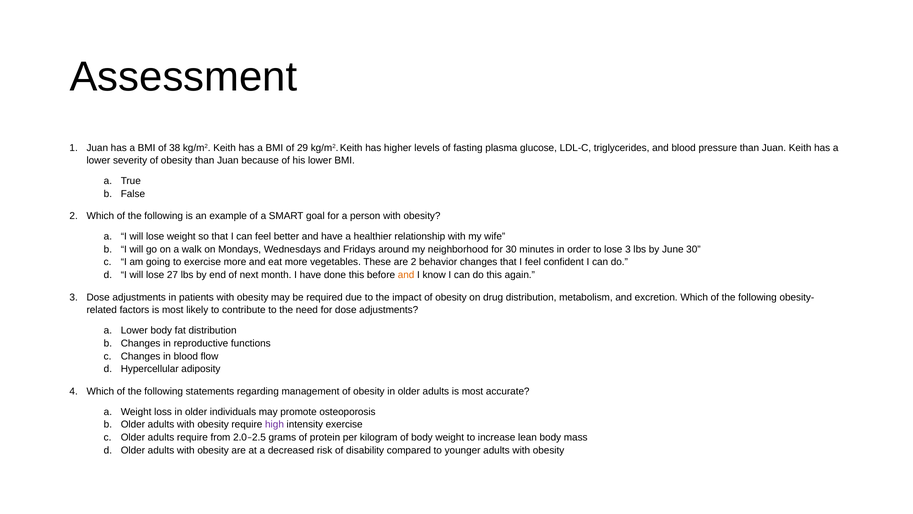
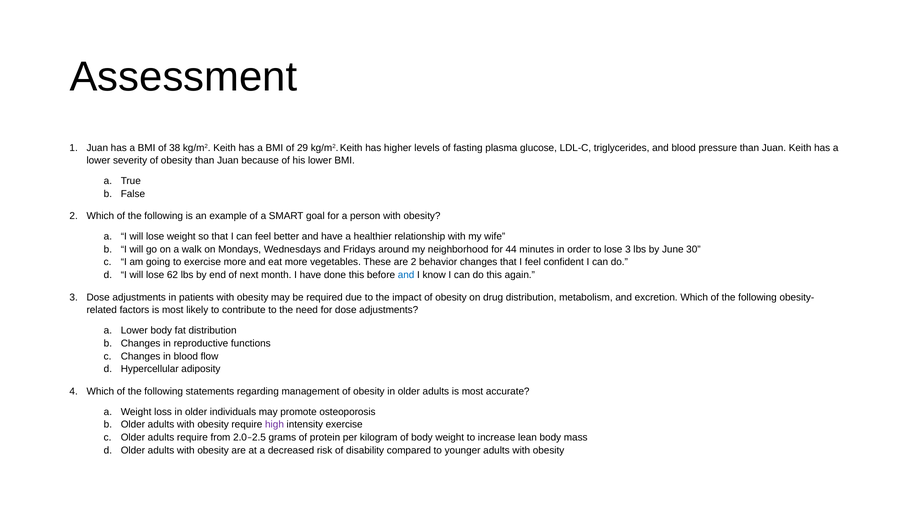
for 30: 30 -> 44 (511, 249)
27: 27 -> 62 (173, 275)
and colour: orange -> blue (406, 275)
